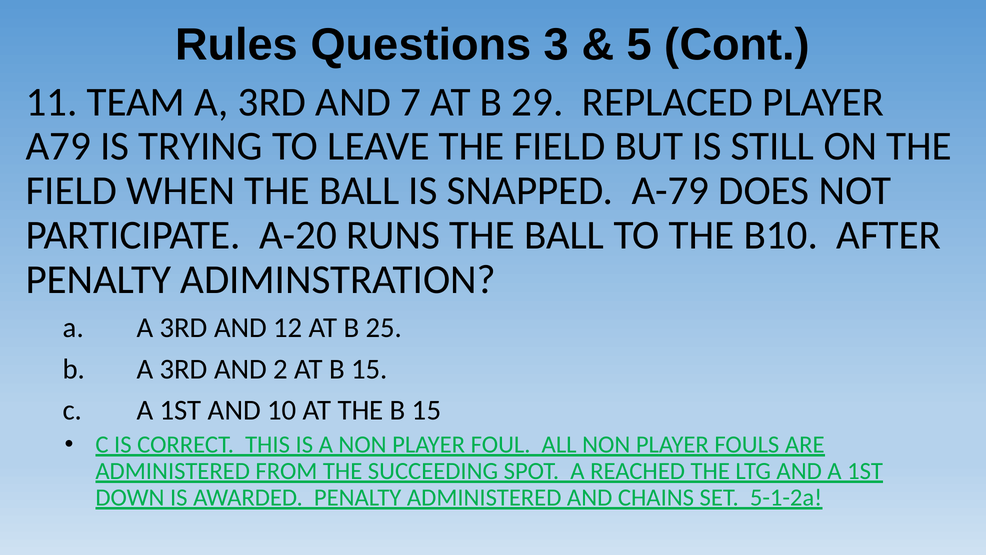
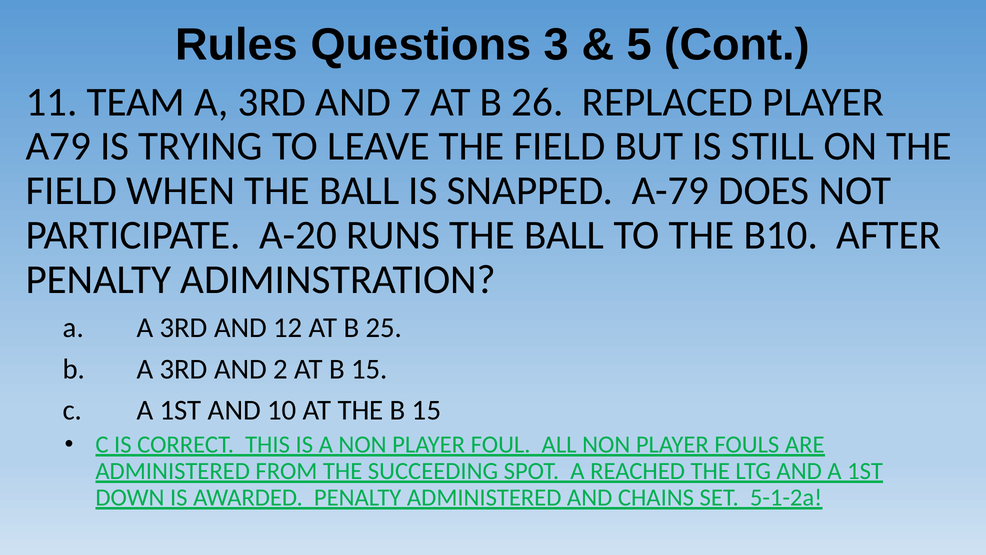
29: 29 -> 26 (537, 102)
